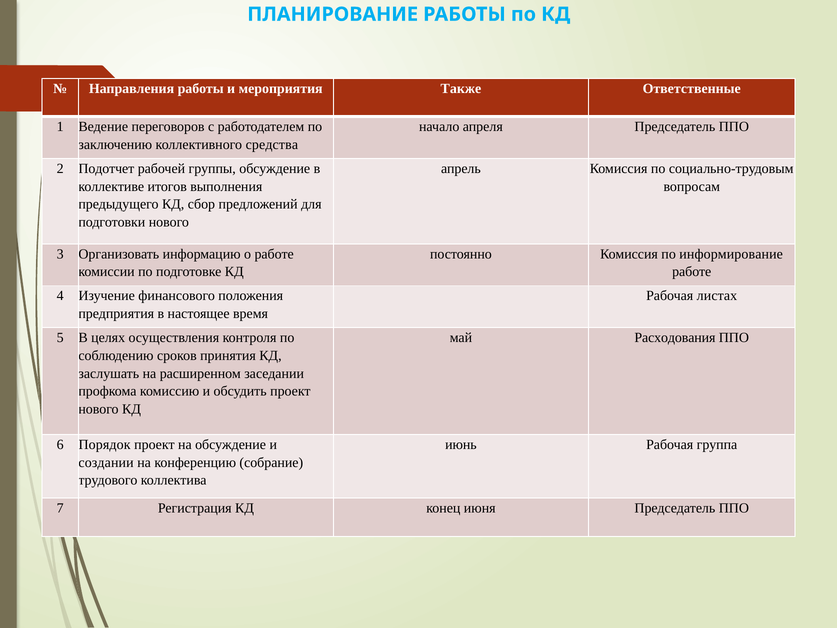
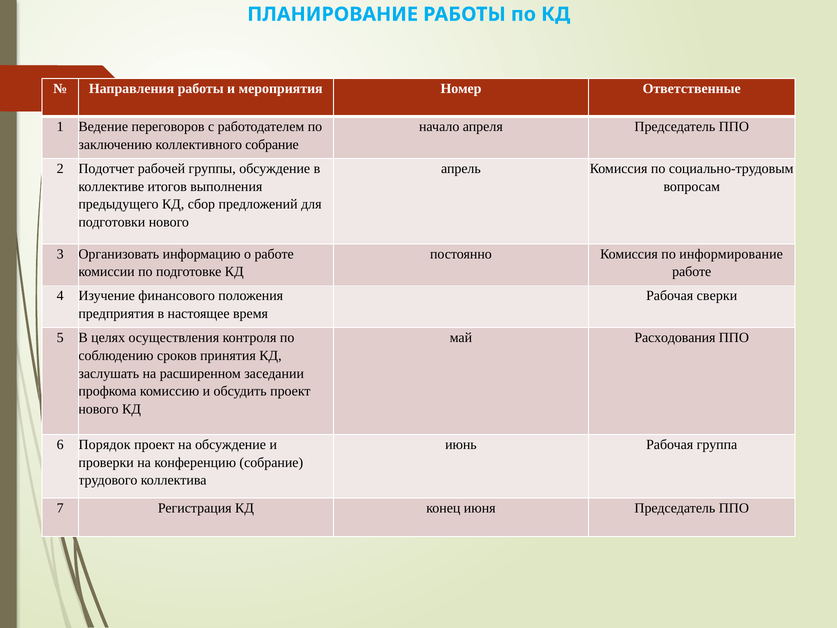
Также: Также -> Номер (461, 89)
коллективного средства: средства -> собрание (272, 145)
листах: листах -> сверки (717, 296)
создании: создании -> проверки (106, 462)
